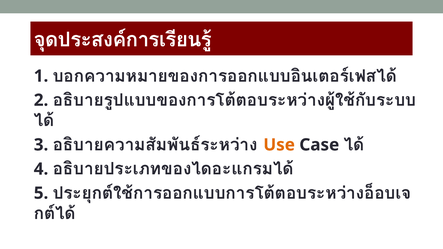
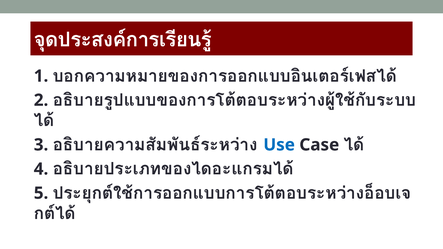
Use colour: orange -> blue (279, 145)
